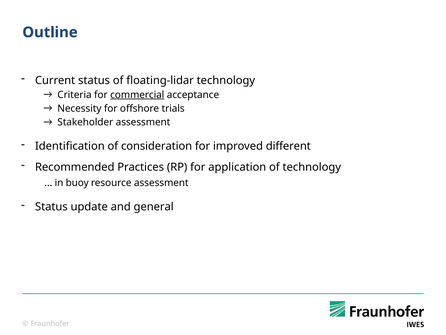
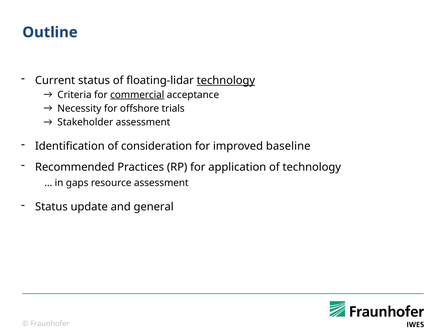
technology underline: none -> present (226, 80)
different: different -> baseline (288, 146)
buoy: buoy -> gaps (77, 183)
